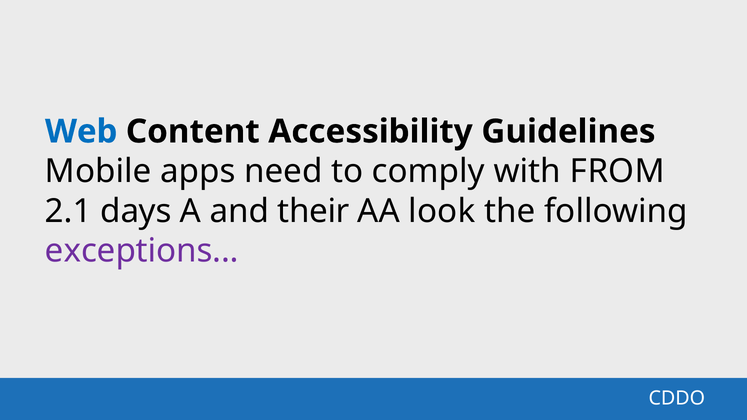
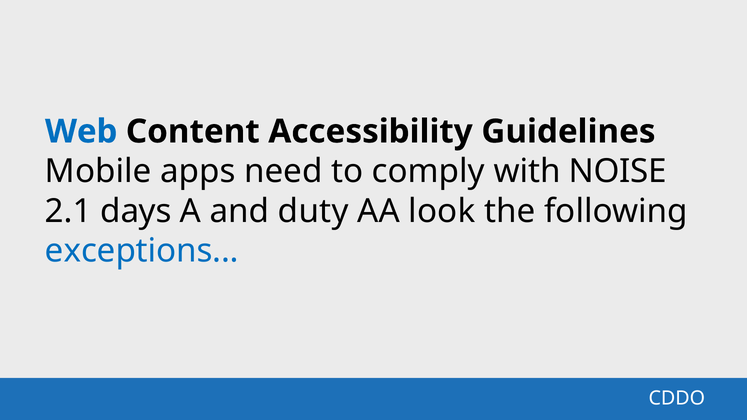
FROM: FROM -> NOISE (618, 171)
their: their -> duty (313, 211)
exceptions colour: purple -> blue (142, 251)
